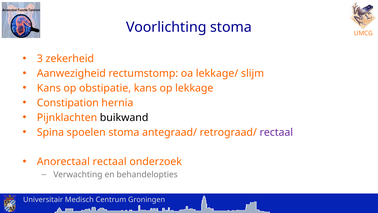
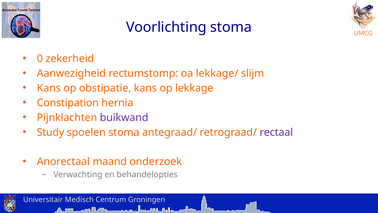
3: 3 -> 0 (40, 59)
buikwand colour: black -> purple (124, 117)
Spina: Spina -> Study (50, 132)
Anorectaal rectaal: rectaal -> maand (110, 161)
